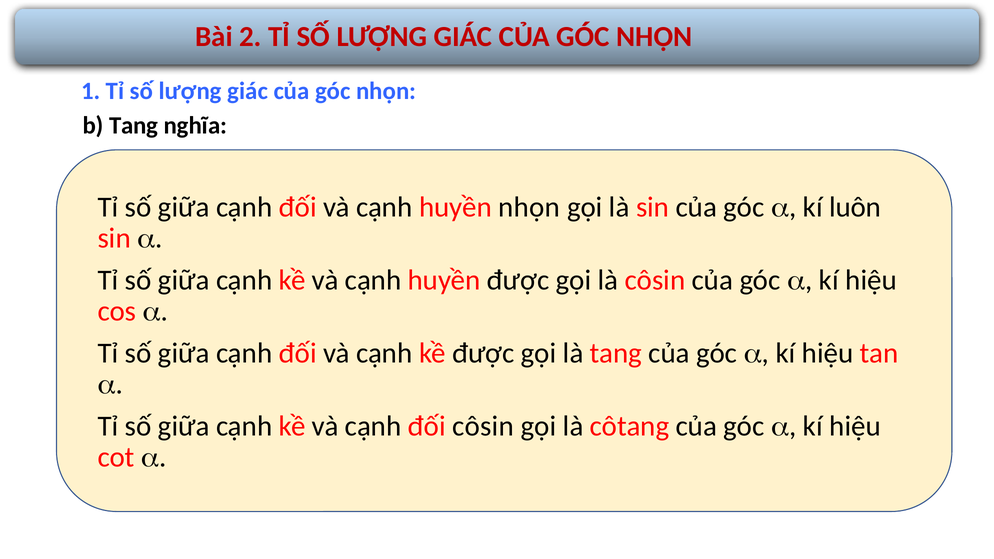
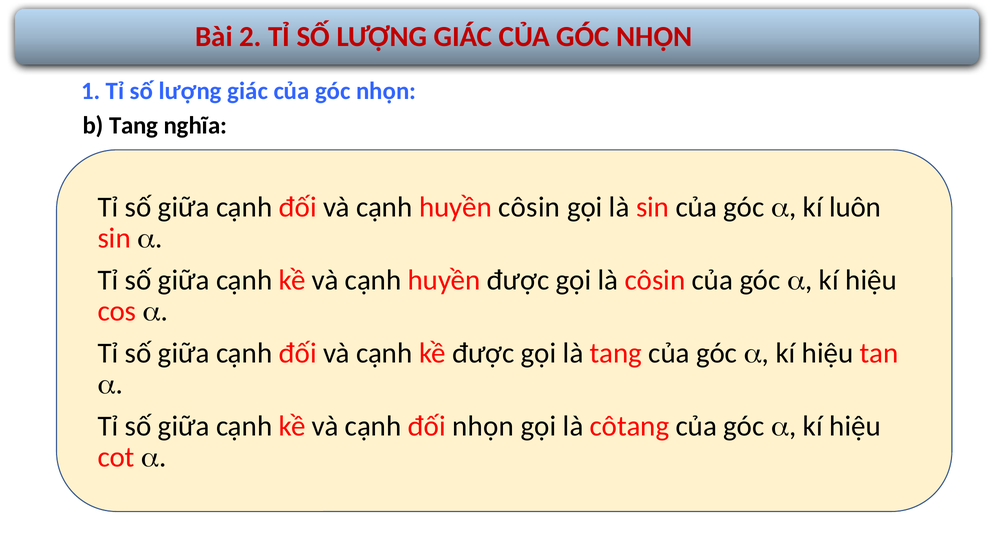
huyền nhọn: nhọn -> côsin (529, 207)
đối côsin: côsin -> nhọn (483, 426)
